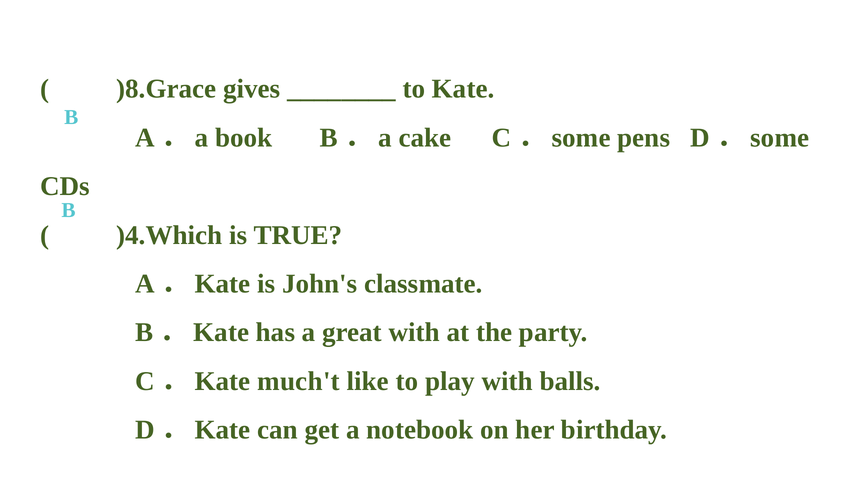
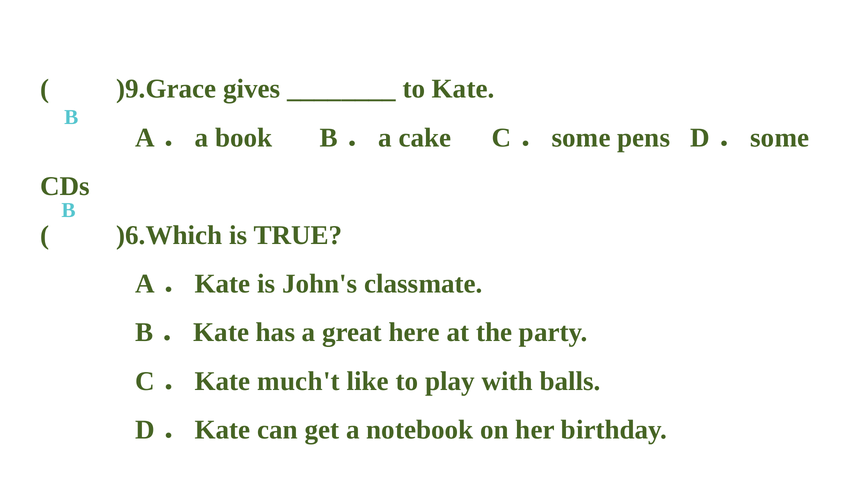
)8.Grace: )8.Grace -> )9.Grace (166, 89)
)4.Which: )4.Which -> )6.Which (169, 235)
great with: with -> here (414, 333)
